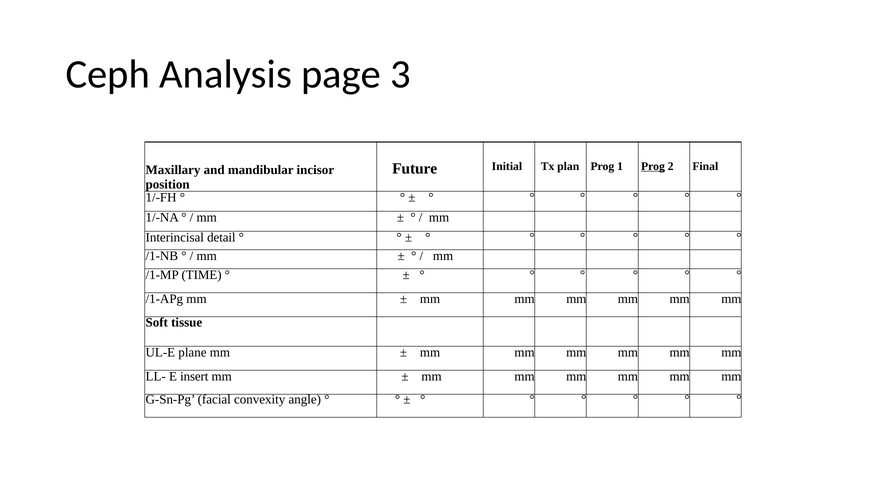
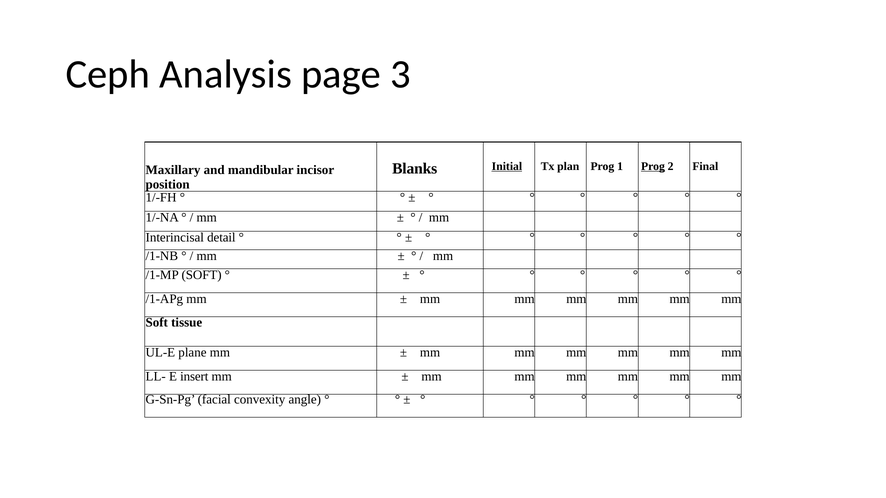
Initial underline: none -> present (507, 166)
Future: Future -> Blanks (415, 169)
/1-MP TIME: TIME -> SOFT (202, 275)
